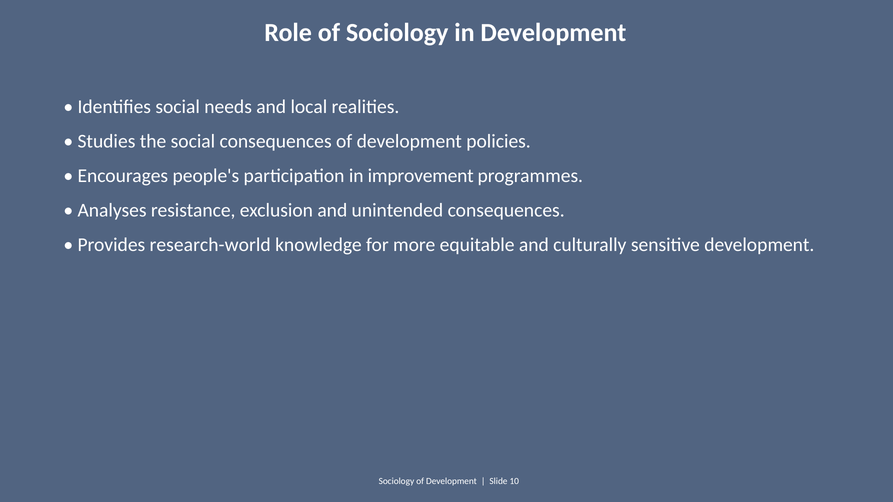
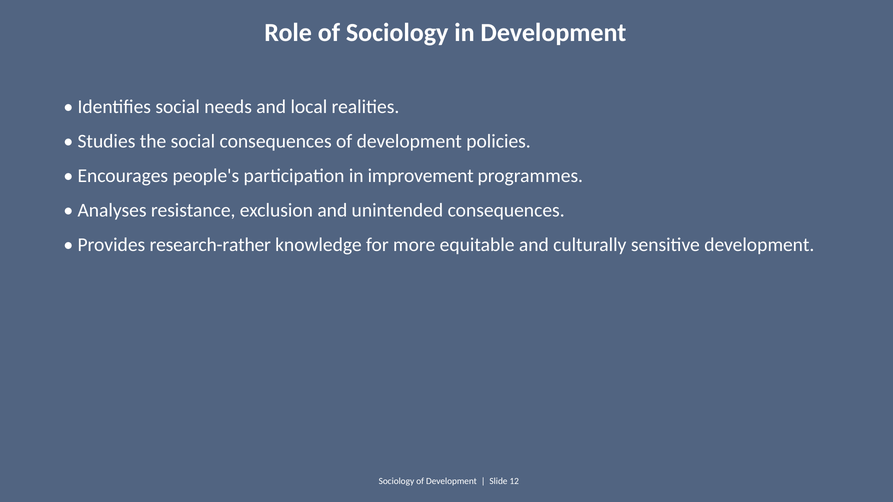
research-world: research-world -> research-rather (210, 245)
10: 10 -> 12 (514, 482)
